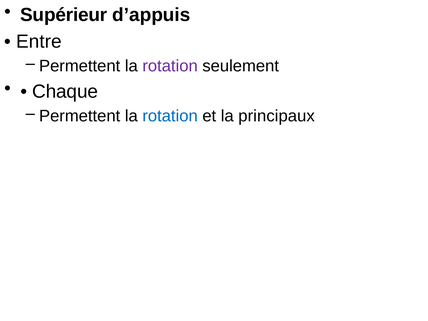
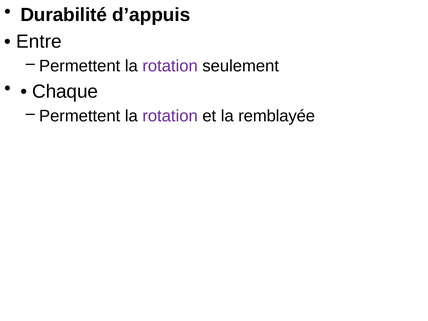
Supérieur: Supérieur -> Durabilité (64, 15)
rotation colour: blue -> purple (170, 116)
principaux: principaux -> remblayée (277, 116)
